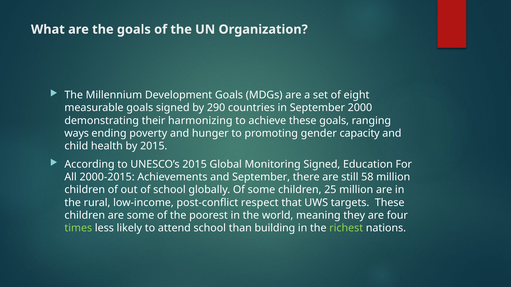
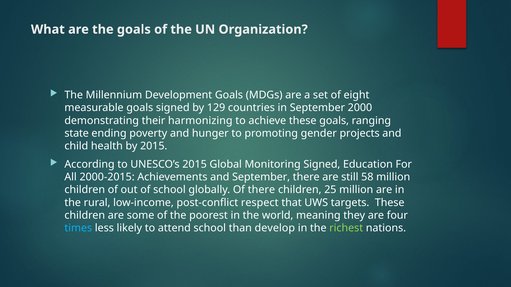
290: 290 -> 129 (216, 108)
ways: ways -> state (77, 134)
capacity: capacity -> projects (360, 134)
Of some: some -> there (261, 190)
times colour: light green -> light blue (78, 228)
building: building -> develop (275, 228)
